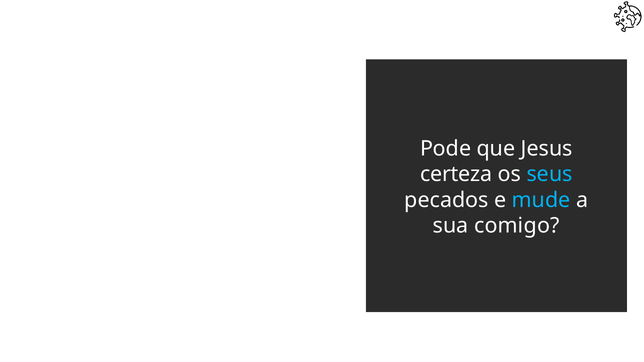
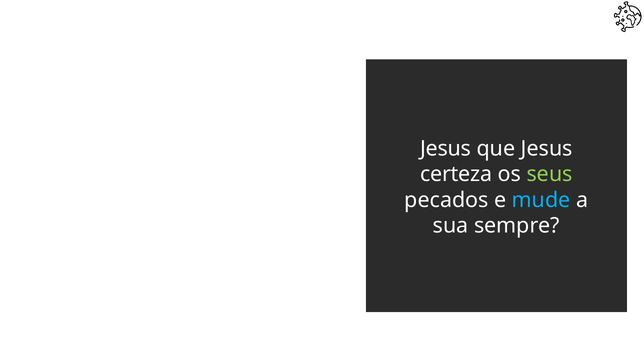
Pode: Pode -> Jesus (446, 149)
seus colour: light blue -> light green (550, 174)
comigo: comigo -> sempre (517, 226)
